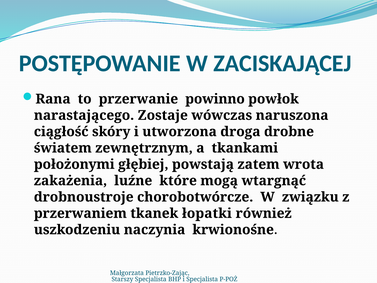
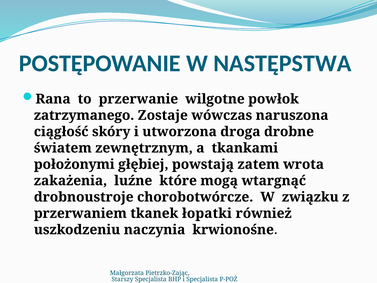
ZACISKAJĄCEJ: ZACISKAJĄCEJ -> NASTĘPSTWA (282, 63)
powinno: powinno -> wilgotne (215, 99)
narastającego: narastającego -> zatrzymanego (84, 115)
